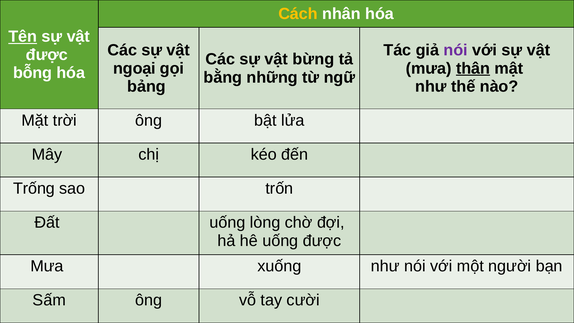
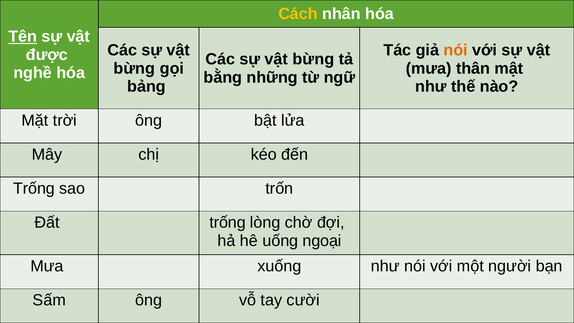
nói colour: purple -> orange (456, 50)
ngoại: ngoại -> bừng (134, 68)
thân underline: present -> none (473, 68)
bỗng: bỗng -> nghề (33, 73)
Đất uống: uống -> trống (228, 223)
uống được: được -> ngoại (322, 241)
